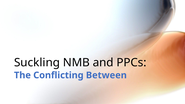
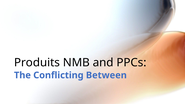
Suckling: Suckling -> Produits (37, 63)
